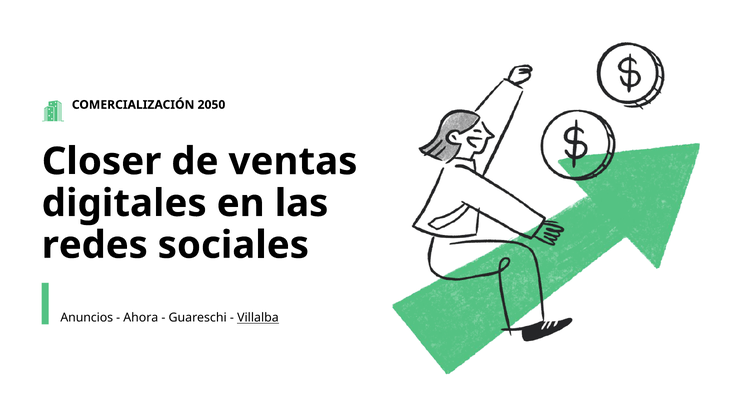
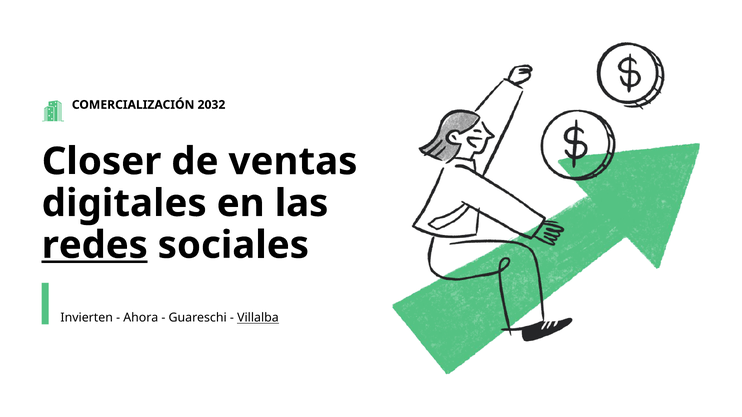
2050: 2050 -> 2032 (211, 105)
redes underline: none -> present (95, 245)
Anuncios: Anuncios -> Invierten (87, 318)
